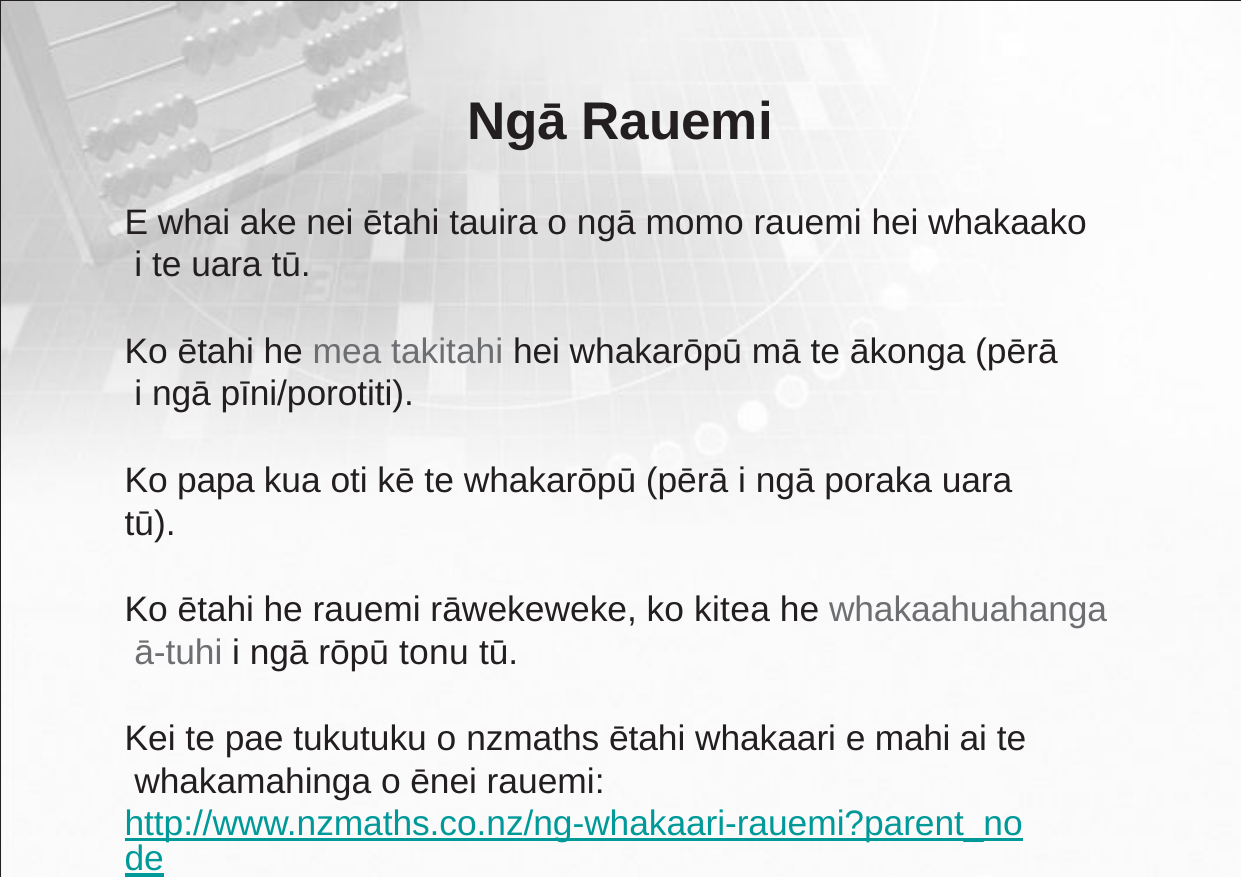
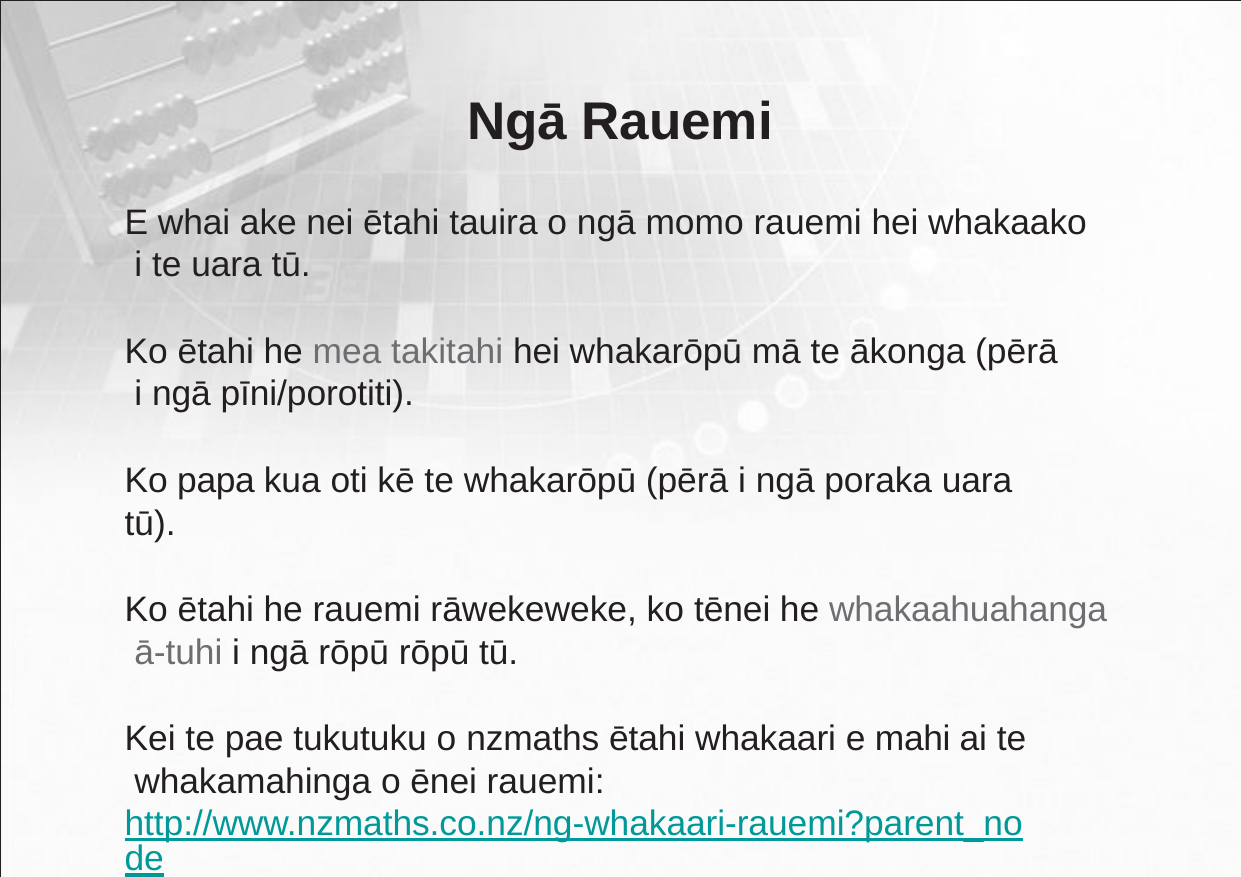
kitea: kitea -> tēnei (732, 610)
rōpū tonu: tonu -> rōpū (434, 653)
